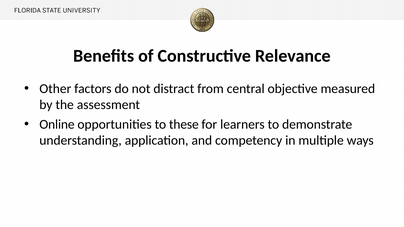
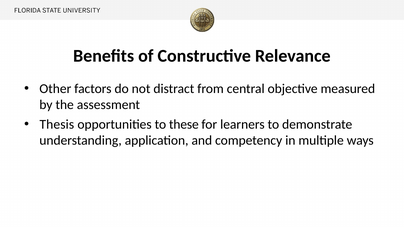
Online: Online -> Thesis (57, 125)
